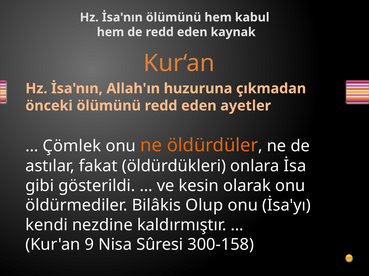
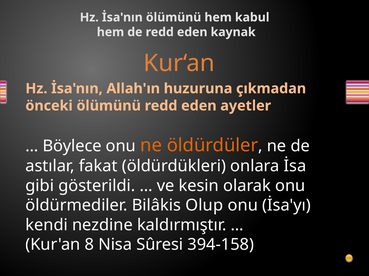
Çömlek: Çömlek -> Böylece (72, 146)
9: 9 -> 8 (89, 245)
300-158: 300-158 -> 394-158 (221, 245)
